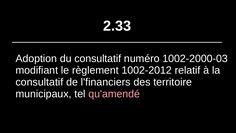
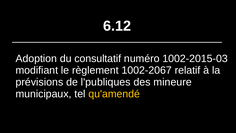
2.33: 2.33 -> 6.12 (117, 26)
1002-2000-03: 1002-2000-03 -> 1002-2015-03 (195, 58)
1002-2012: 1002-2012 -> 1002-2067 (147, 70)
consultatif: consultatif -> prévisions (39, 82)
l'financiers: l'financiers -> l'publiques (106, 82)
territoire: territoire -> mineure (173, 82)
qu'amendé colour: pink -> yellow (114, 94)
